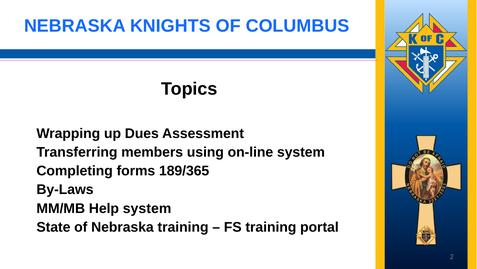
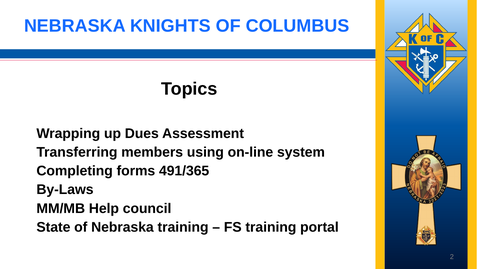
189/365: 189/365 -> 491/365 (184, 170)
Help system: system -> council (147, 208)
